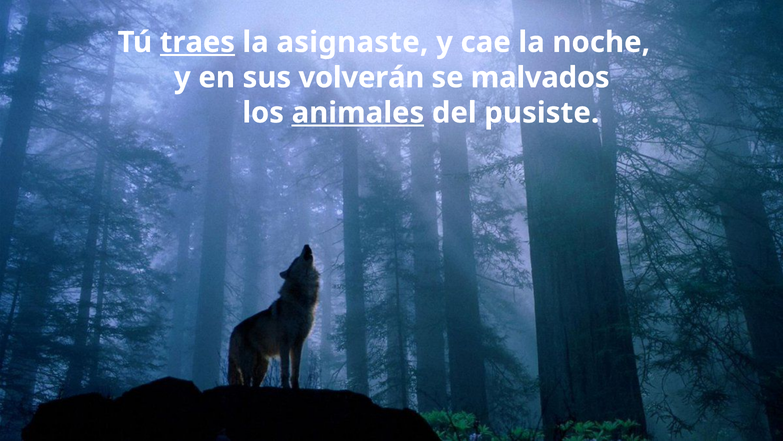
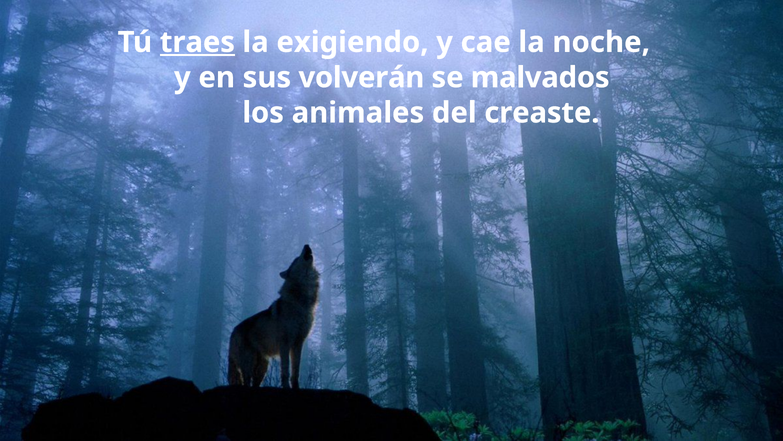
asignaste: asignaste -> exigiendo (353, 42)
animales underline: present -> none (358, 113)
pusiste: pusiste -> creaste (542, 113)
